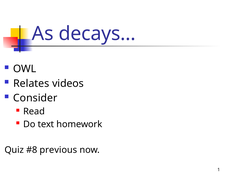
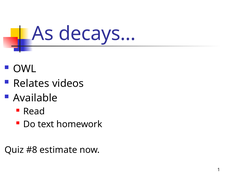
Consider: Consider -> Available (35, 98)
previous: previous -> estimate (58, 149)
